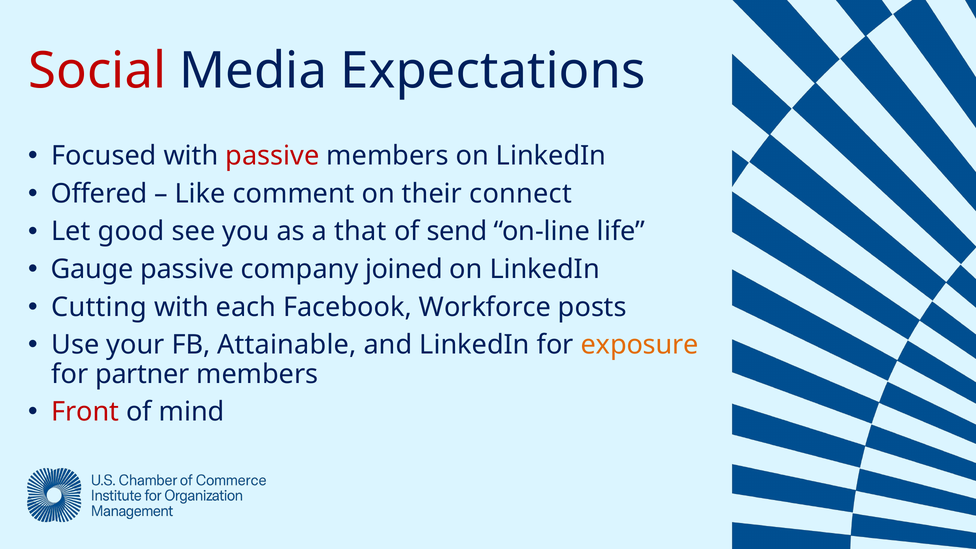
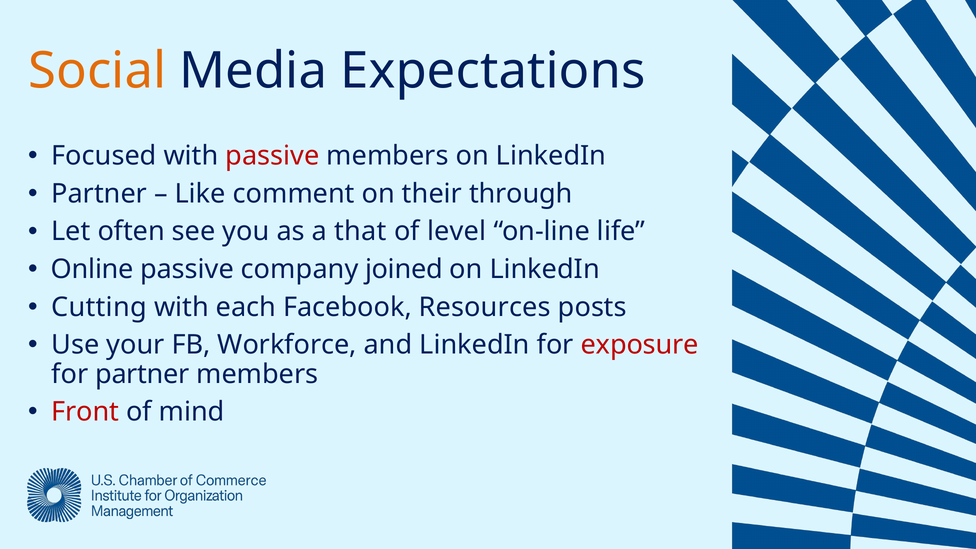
Social colour: red -> orange (97, 71)
Offered: Offered -> Partner (99, 194)
connect: connect -> through (521, 194)
good: good -> often (131, 232)
send: send -> level (457, 232)
Gauge: Gauge -> Online (92, 269)
Workforce: Workforce -> Resources (485, 307)
Attainable: Attainable -> Workforce (287, 345)
exposure colour: orange -> red (640, 345)
